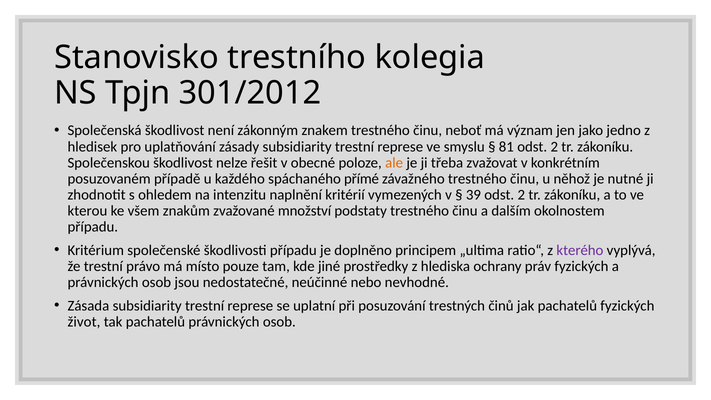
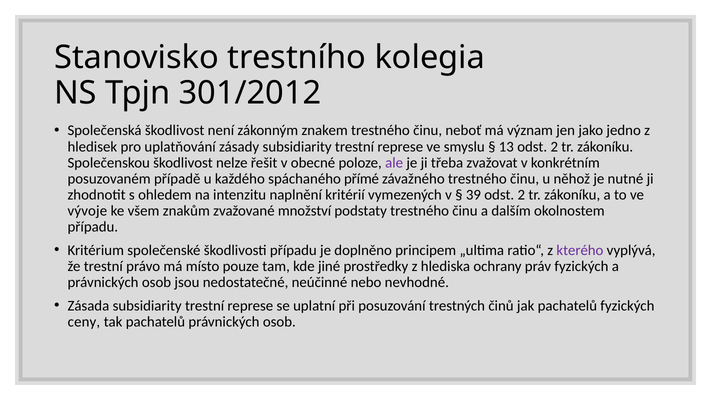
81: 81 -> 13 (506, 147)
ale colour: orange -> purple (394, 163)
kterou: kterou -> vývoje (87, 211)
život: život -> ceny (84, 322)
